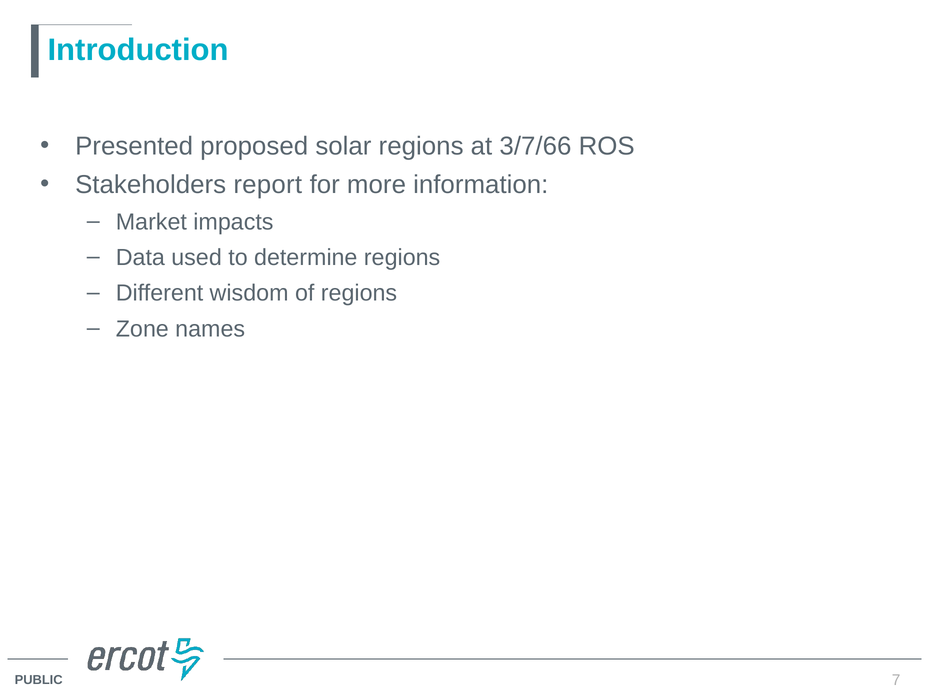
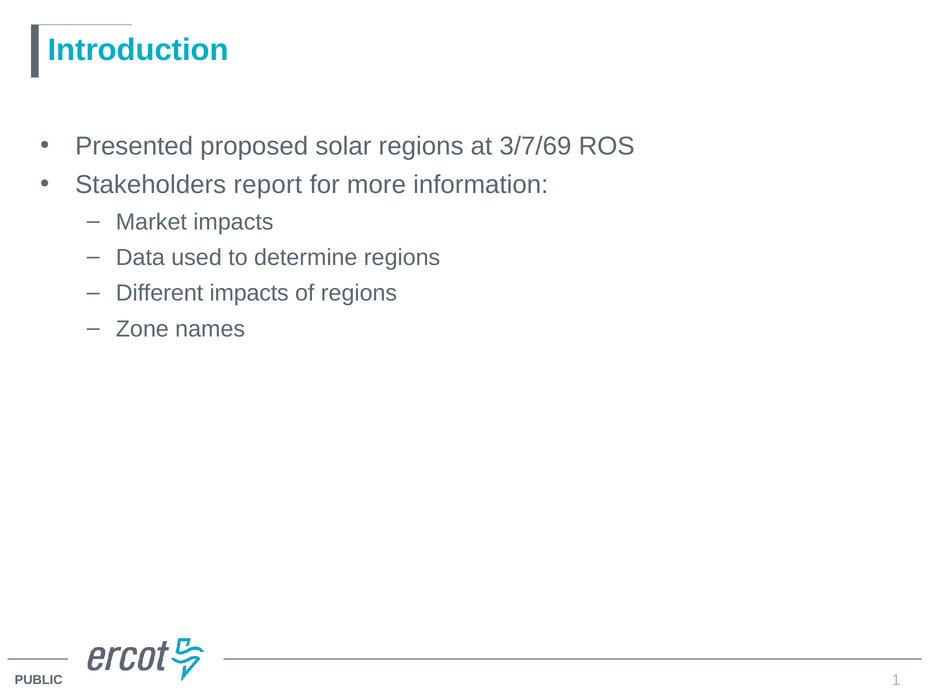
3/7/66: 3/7/66 -> 3/7/69 (535, 146)
Different wisdom: wisdom -> impacts (249, 293)
7: 7 -> 1 (896, 680)
